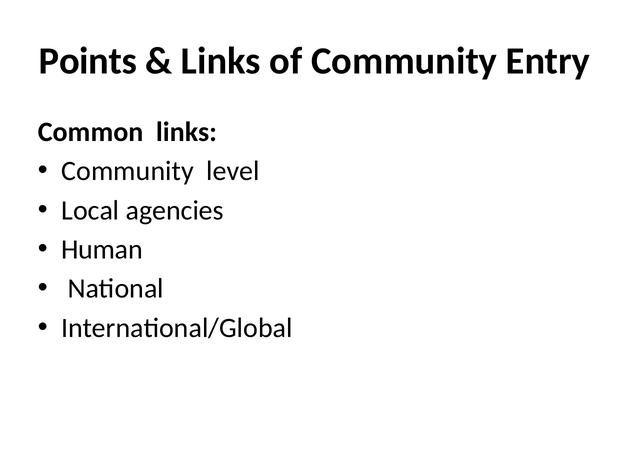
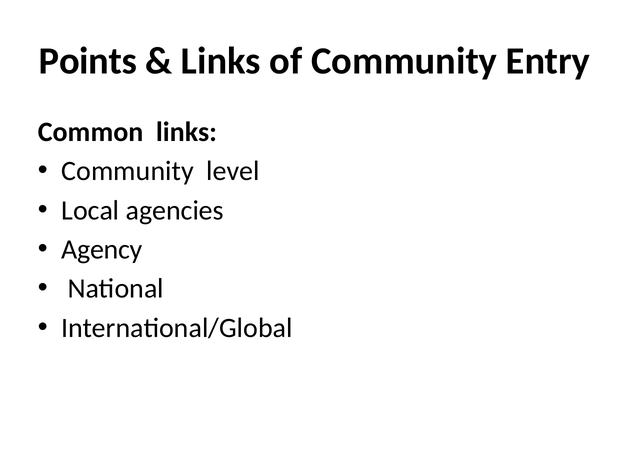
Human: Human -> Agency (102, 250)
